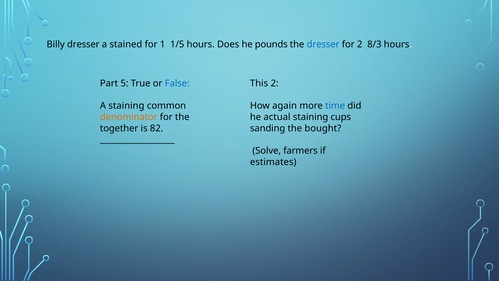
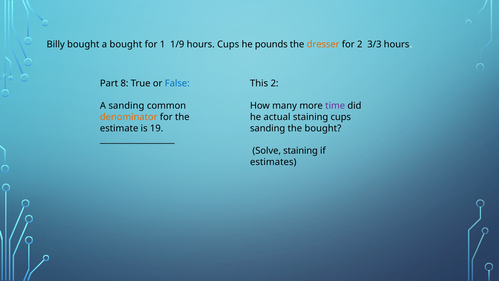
Billy dresser: dresser -> bought (83, 44)
a stained: stained -> bought (126, 44)
1/5: 1/5 -> 1/9 (177, 44)
hours Does: Does -> Cups (228, 44)
dresser colour: blue -> orange (323, 44)
8/3: 8/3 -> 3/3 (374, 44)
5: 5 -> 8 (124, 83)
A staining: staining -> sanding (126, 106)
again: again -> many (285, 106)
time colour: blue -> purple (335, 106)
together: together -> estimate (119, 128)
82: 82 -> 19 (157, 128)
Solve farmers: farmers -> staining (301, 151)
